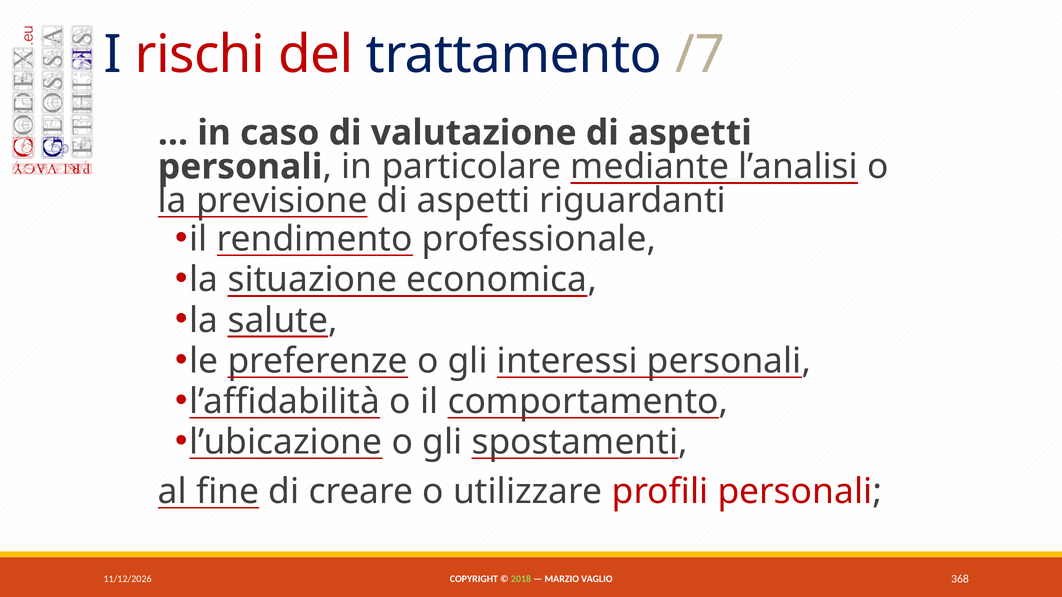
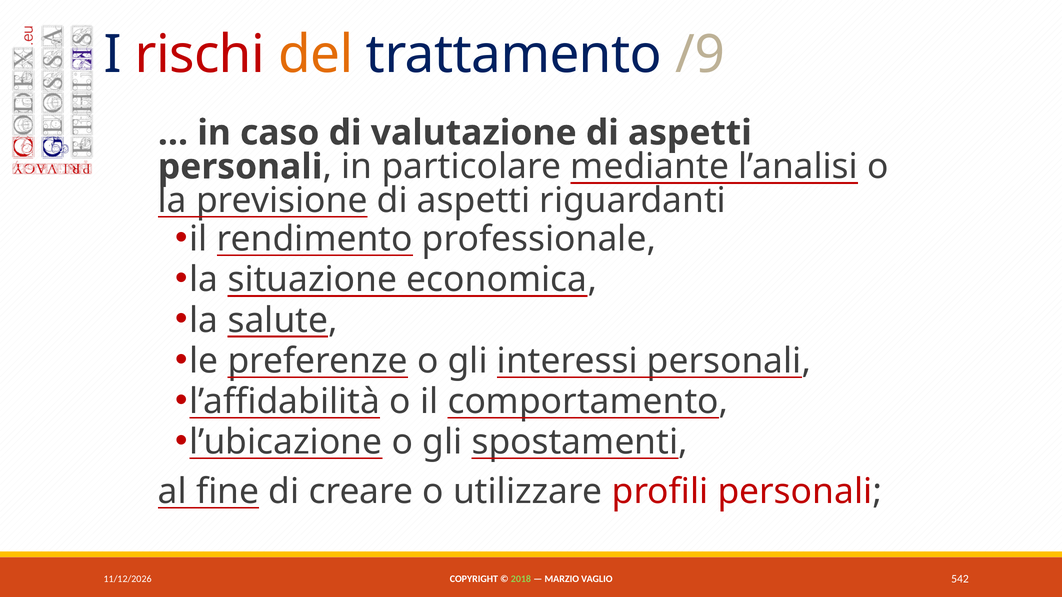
del colour: red -> orange (316, 55)
/7: /7 -> /9 (700, 55)
368: 368 -> 542 (960, 579)
